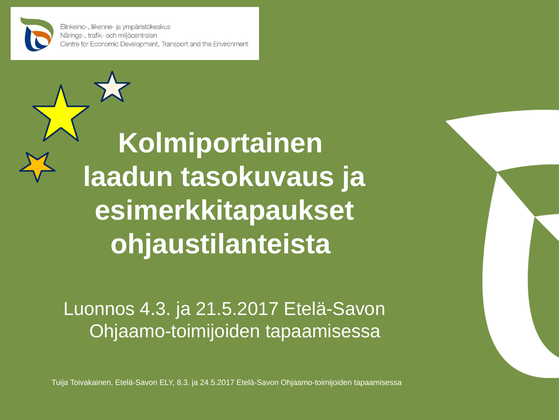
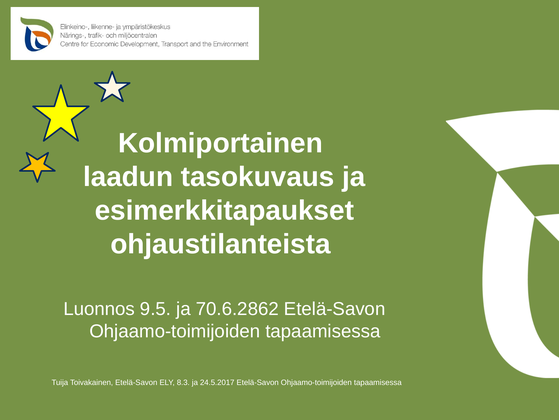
4.3: 4.3 -> 9.5 (156, 308)
21.5.2017: 21.5.2017 -> 70.6.2862 (237, 308)
